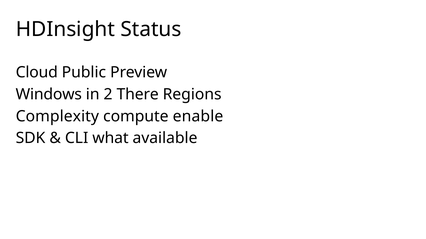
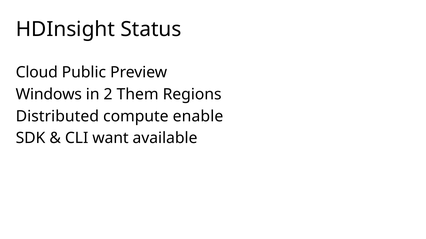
There: There -> Them (138, 95)
Complexity: Complexity -> Distributed (57, 117)
what: what -> want (110, 138)
